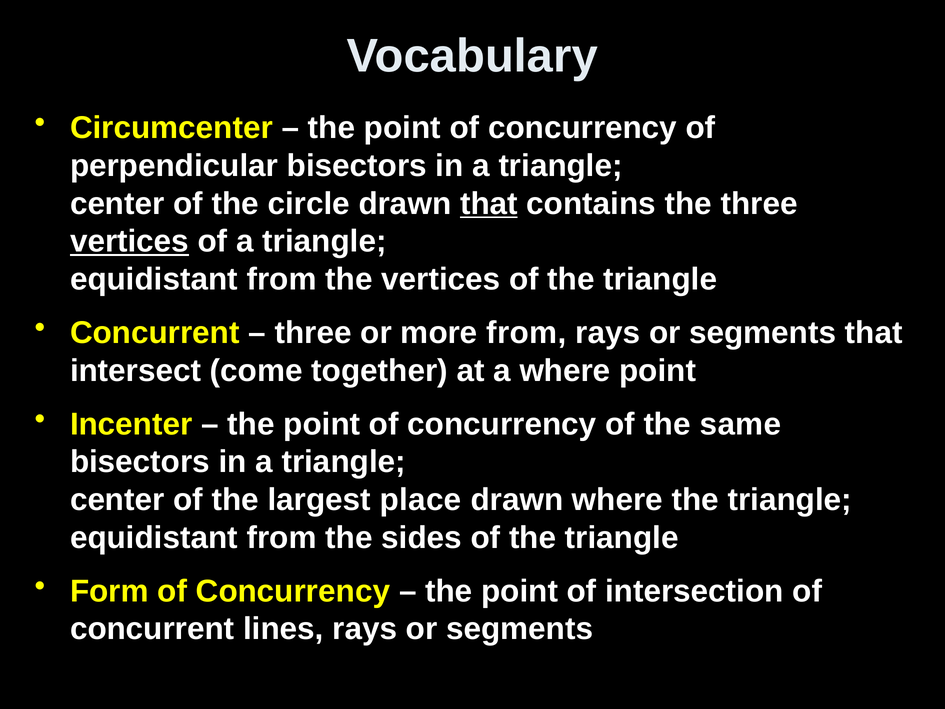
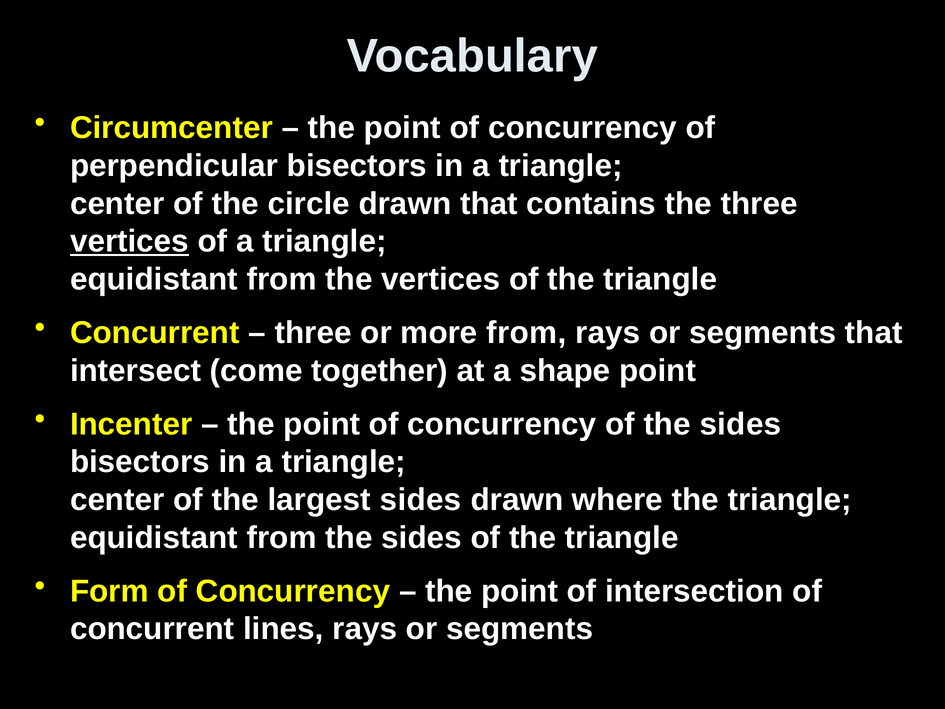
that underline: present -> none (489, 204)
a where: where -> shape (565, 371)
of the same: same -> sides (740, 424)
largest place: place -> sides (421, 500)
